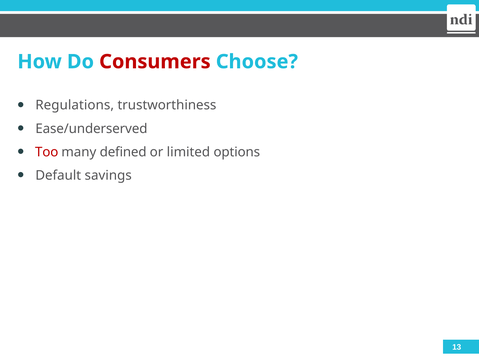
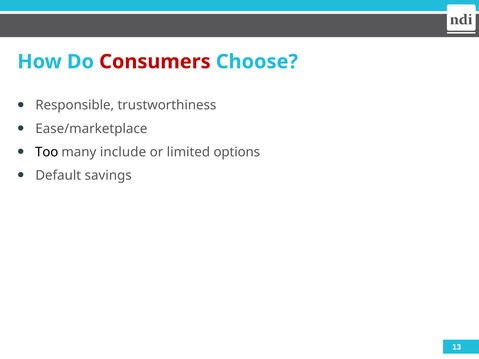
Regulations: Regulations -> Responsible (75, 105)
Ease/underserved: Ease/underserved -> Ease/marketplace (91, 129)
Too colour: red -> black (47, 152)
defined: defined -> include (123, 152)
